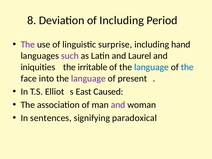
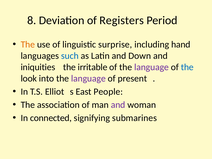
of Including: Including -> Registers (122, 20)
The colour: purple -> orange (28, 44)
such colour: purple -> blue (70, 56)
Laurel: Laurel -> Down (140, 56)
language colour: blue -> purple (152, 67)
face: face -> look (29, 78)
Caused: Caused -> People (108, 92)
sentences: sentences -> connected (51, 118)
paradoxical: paradoxical -> submarines (135, 118)
